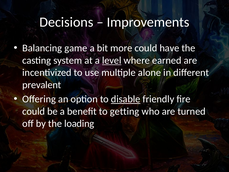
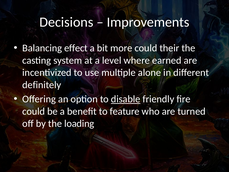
game: game -> effect (76, 48)
have: have -> their (169, 48)
level underline: present -> none (112, 60)
prevalent: prevalent -> definitely (42, 85)
getting: getting -> feature (125, 111)
